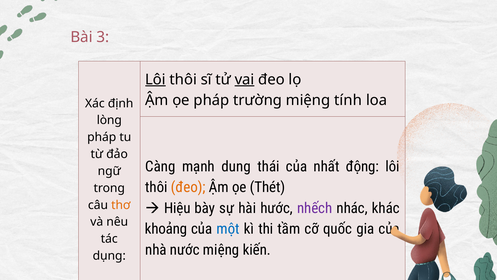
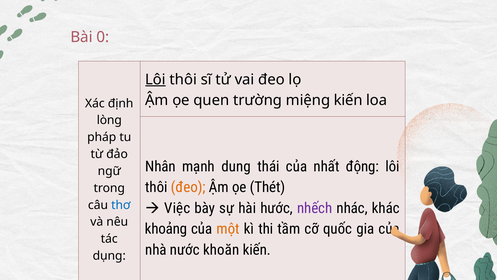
3: 3 -> 0 (103, 37)
vai underline: present -> none (245, 79)
pháp: pháp -> quen (211, 100)
miệng tính: tính -> kiến (348, 100)
Càng: Càng -> Nhân (160, 166)
thơ colour: orange -> blue (121, 205)
Hiệu: Hiệu -> Việc (177, 208)
một colour: blue -> orange (228, 229)
nước miệng: miệng -> khoăn (221, 249)
